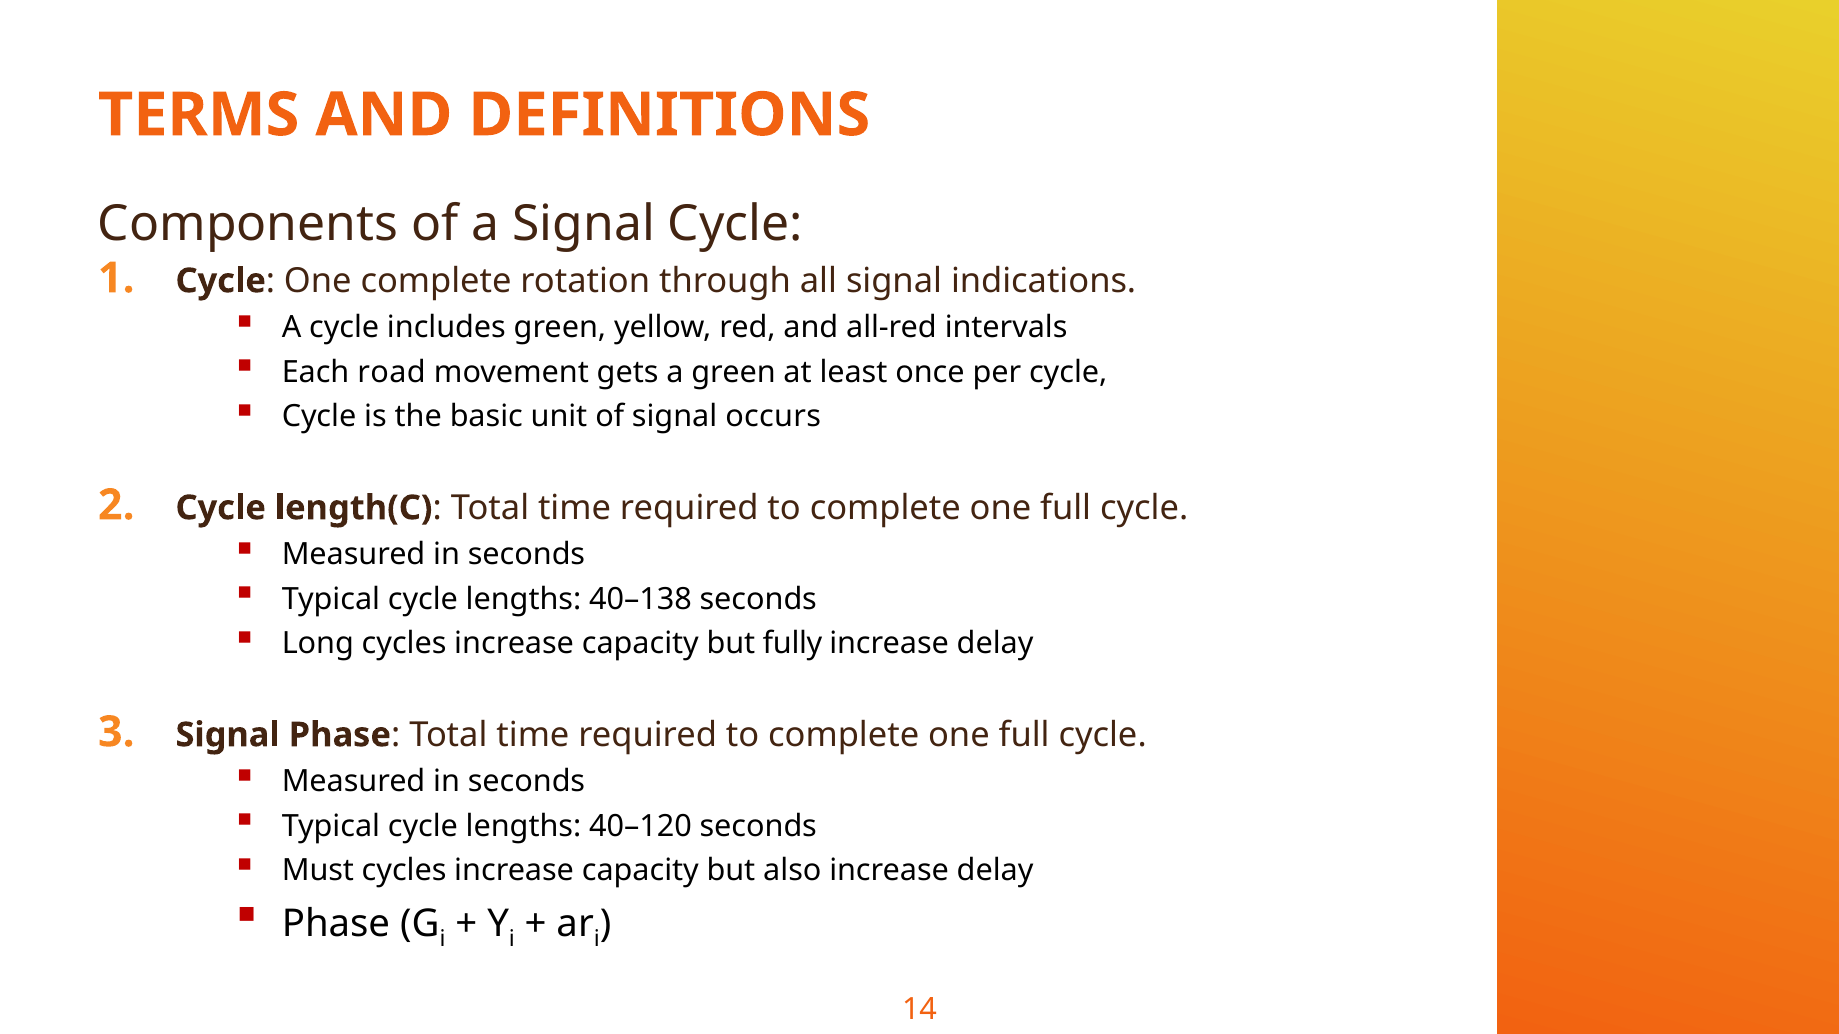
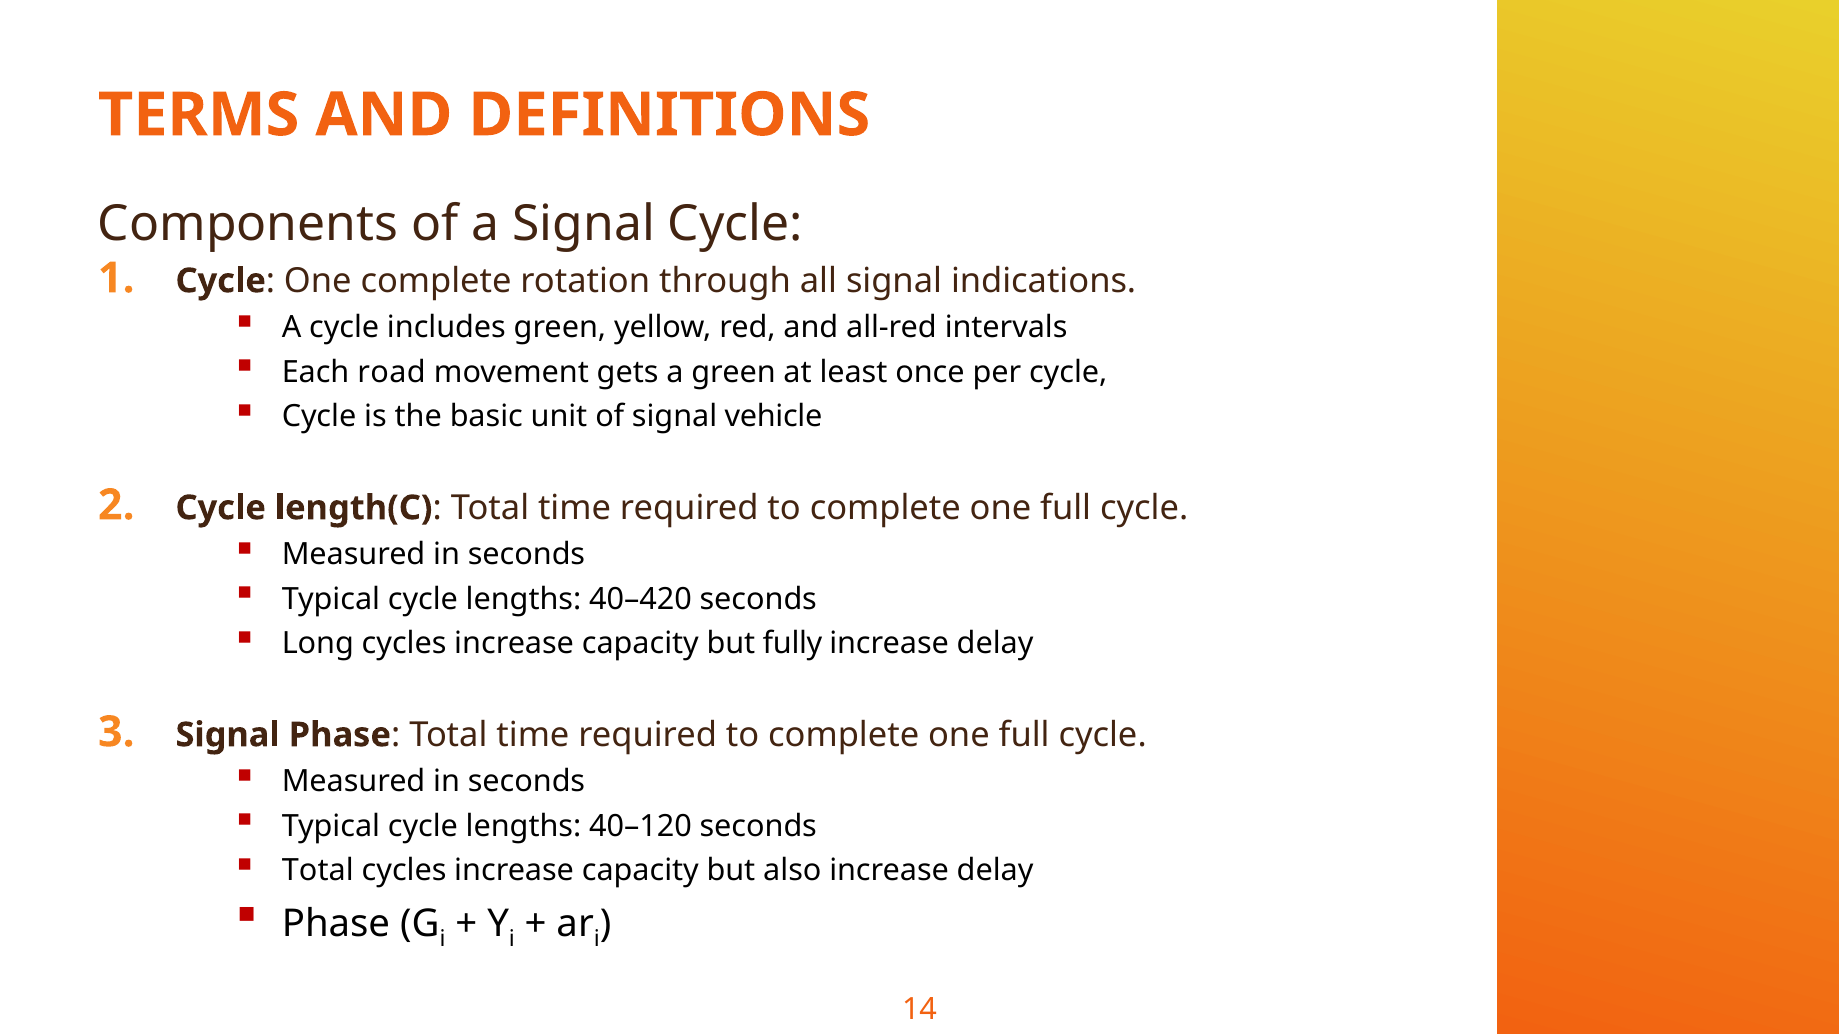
occurs: occurs -> vehicle (773, 417)
40–138: 40–138 -> 40–420 (640, 599)
Must: Must -> Total (318, 871)
